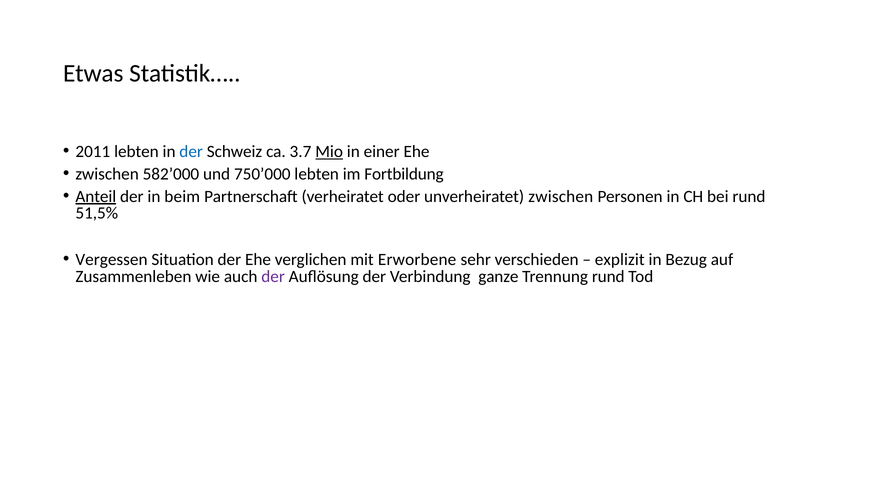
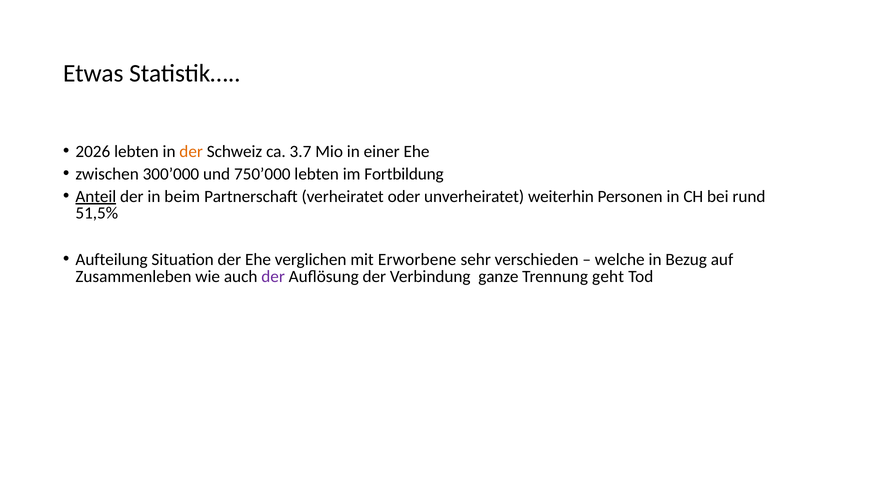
2011: 2011 -> 2026 (93, 152)
der colour: blue -> orange (191, 152)
Mio underline: present -> none (329, 152)
582’000: 582’000 -> 300’000 (171, 174)
unverheiratet zwischen: zwischen -> weiterhin (561, 197)
Vergessen: Vergessen -> Aufteilung (112, 260)
explizit: explizit -> welche (620, 260)
Trennung rund: rund -> geht (608, 277)
